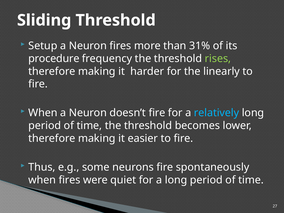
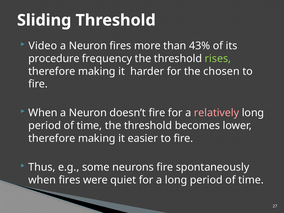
Setup: Setup -> Video (43, 46)
31%: 31% -> 43% (200, 46)
linearly: linearly -> chosen (221, 71)
relatively colour: light blue -> pink (217, 113)
